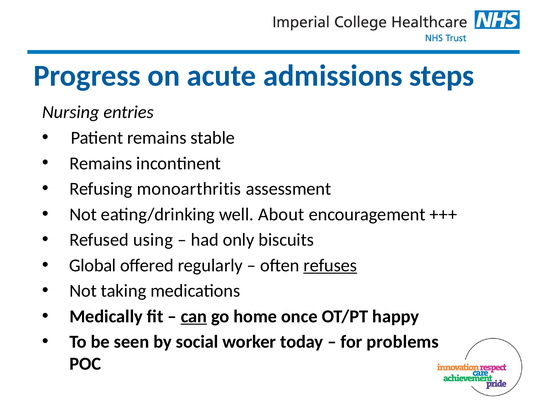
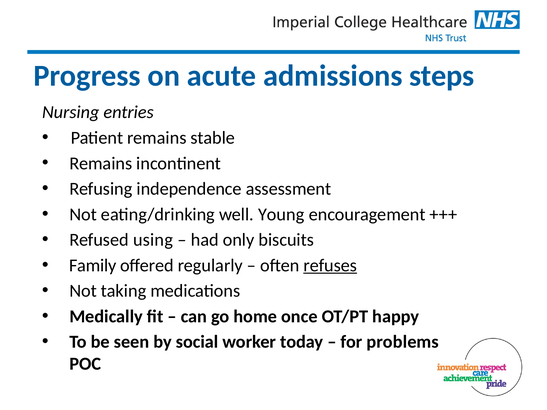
monoarthritis: monoarthritis -> independence (189, 189)
About: About -> Young (281, 214)
Global: Global -> Family (93, 265)
can underline: present -> none (194, 317)
